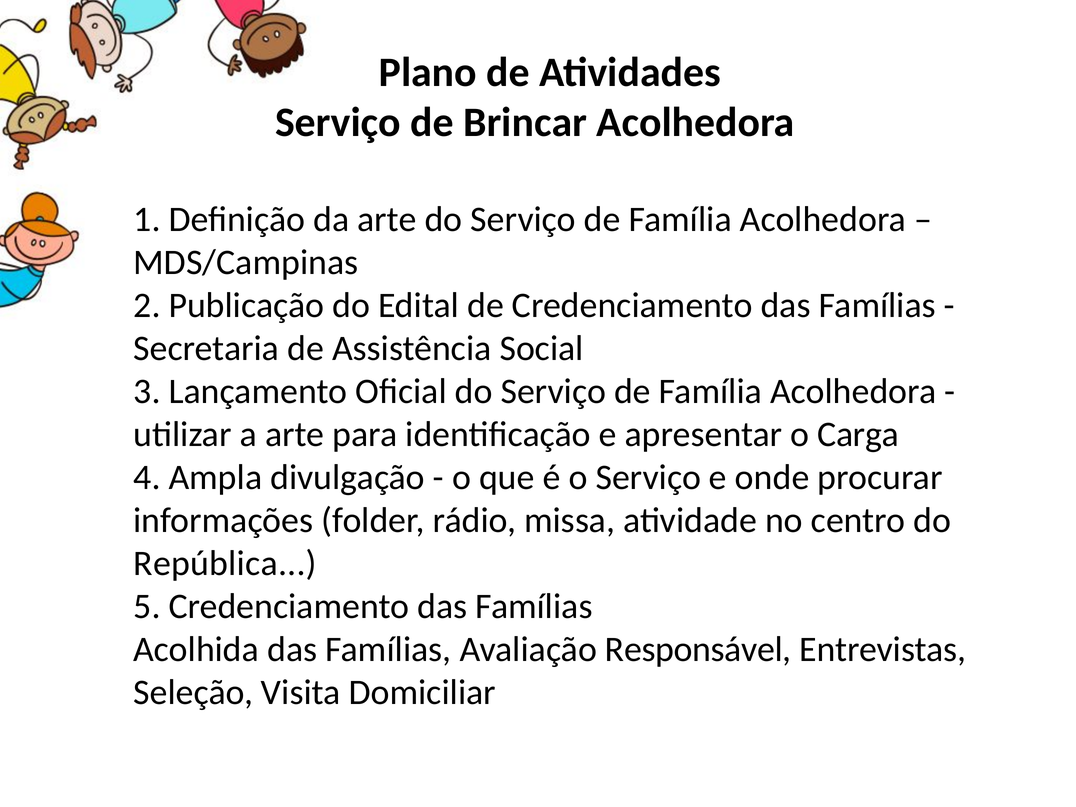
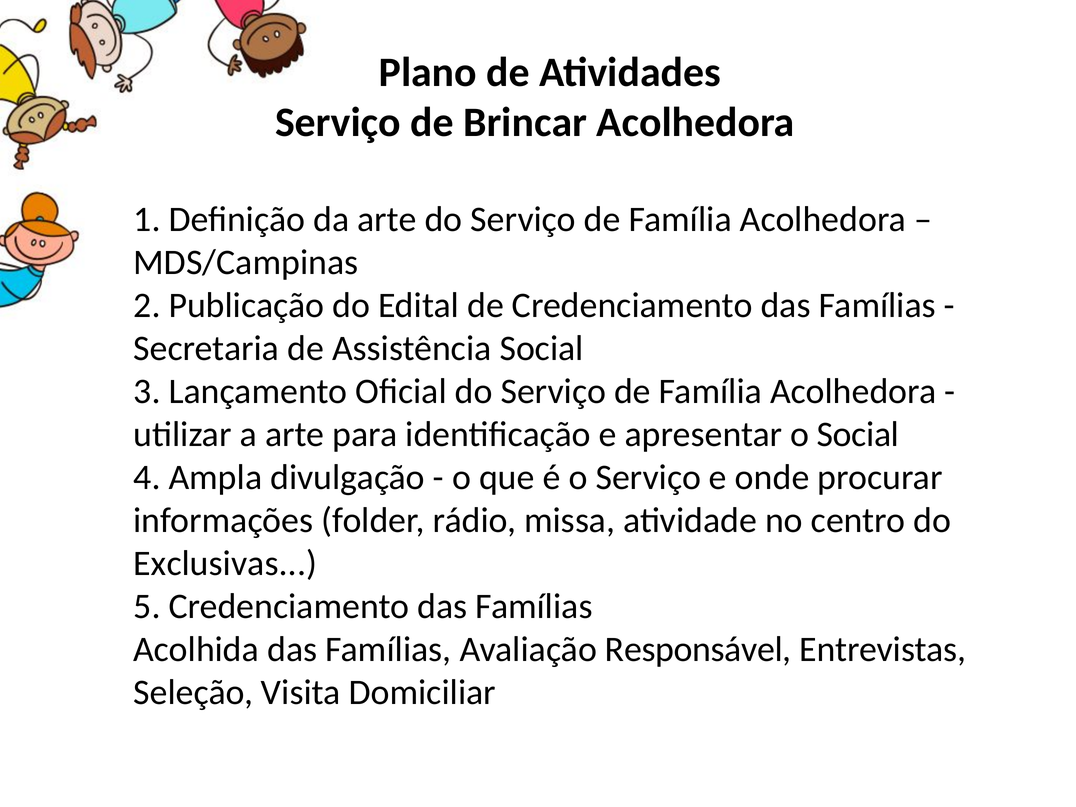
o Carga: Carga -> Social (858, 434)
República: República -> Exclusivas (225, 563)
